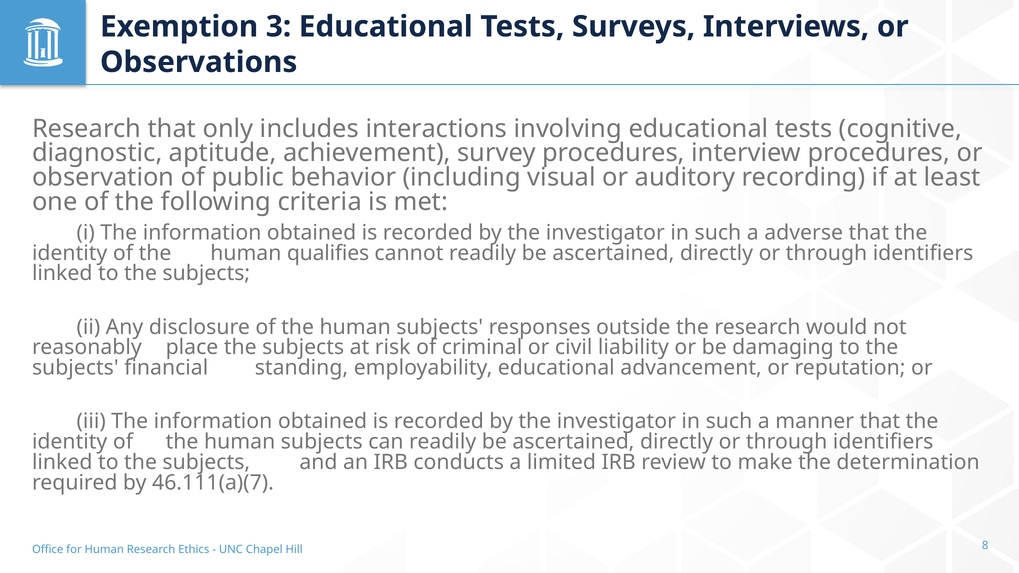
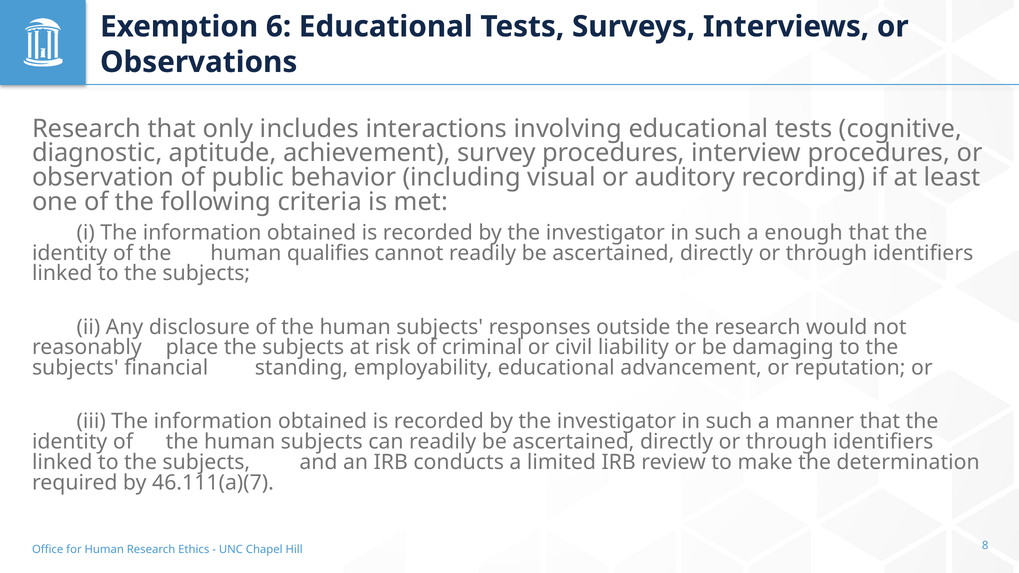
3: 3 -> 6 (279, 27)
adverse: adverse -> enough (804, 233)
